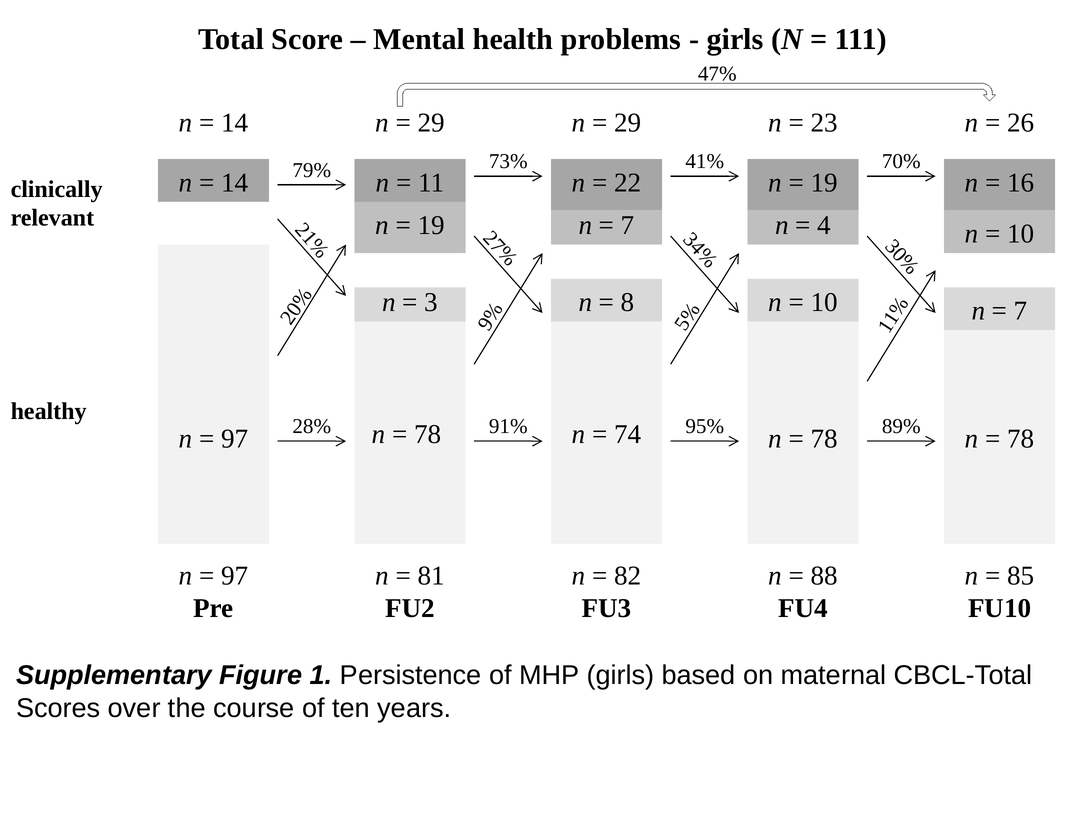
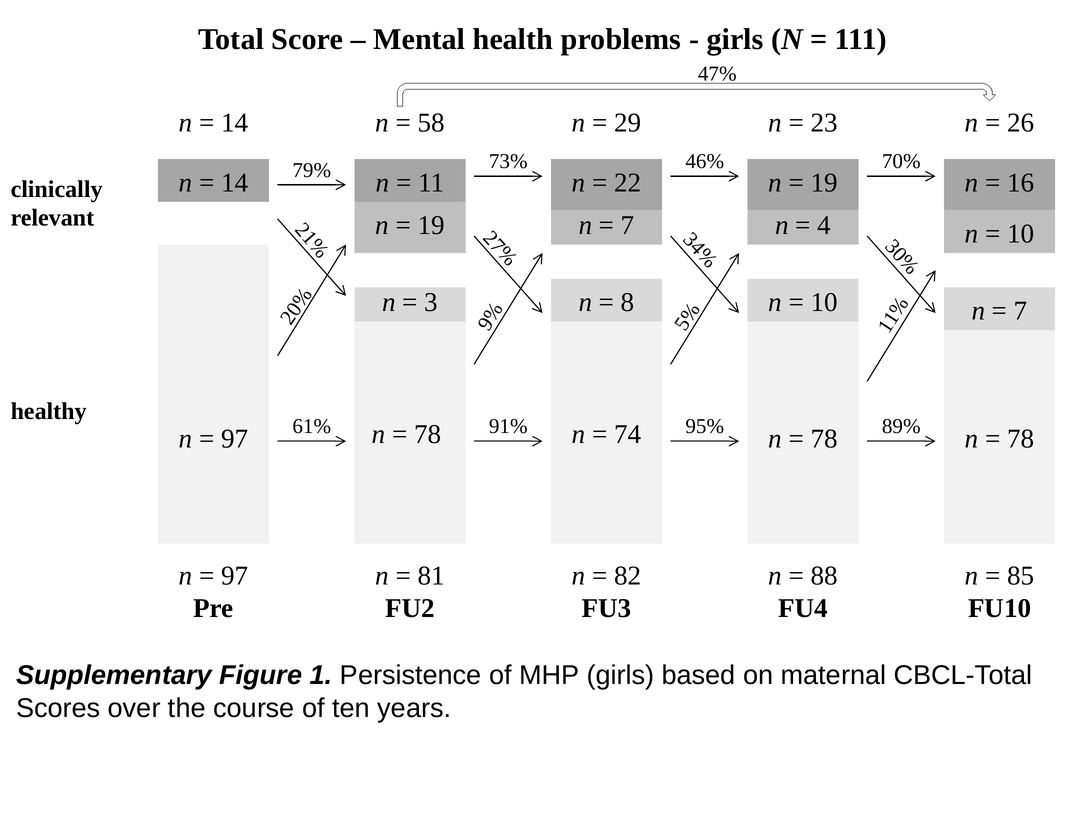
29: 29 -> 58 (431, 123)
41%: 41% -> 46% (705, 161)
28%: 28% -> 61% (312, 426)
